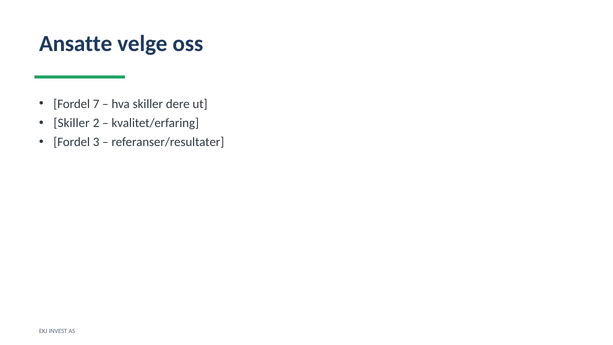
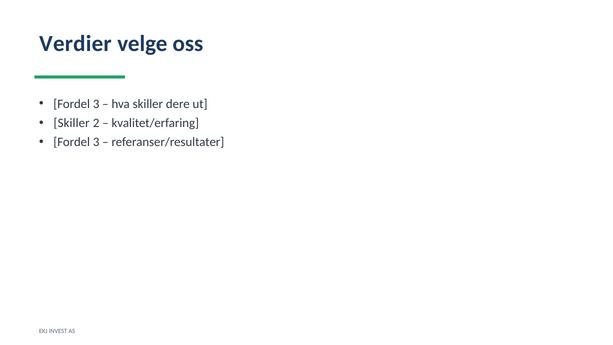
Ansatte: Ansatte -> Verdier (75, 44)
7: 7 -> 3 (96, 104)
